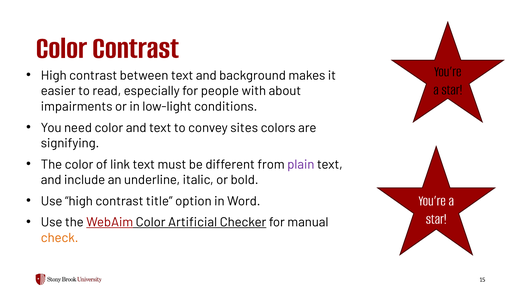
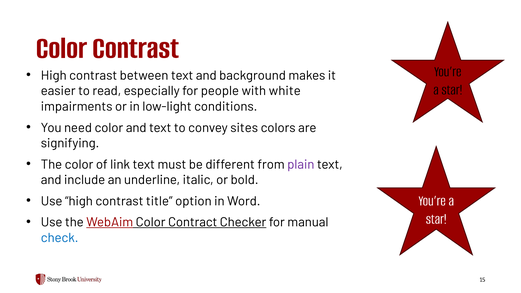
about: about -> white (285, 91)
Artificial: Artificial -> Contract (193, 222)
check colour: orange -> blue (60, 238)
